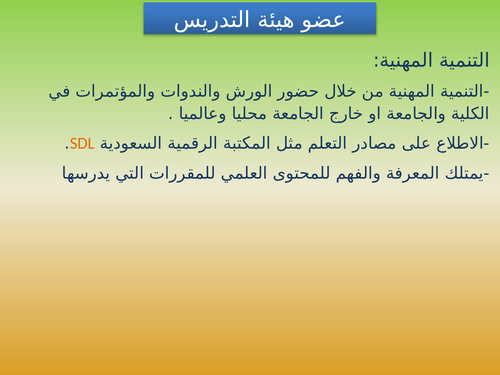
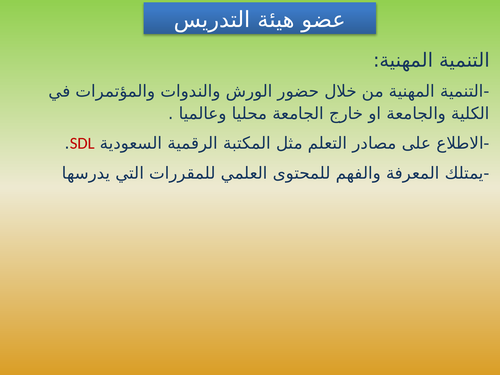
SDL colour: orange -> red (82, 143)
